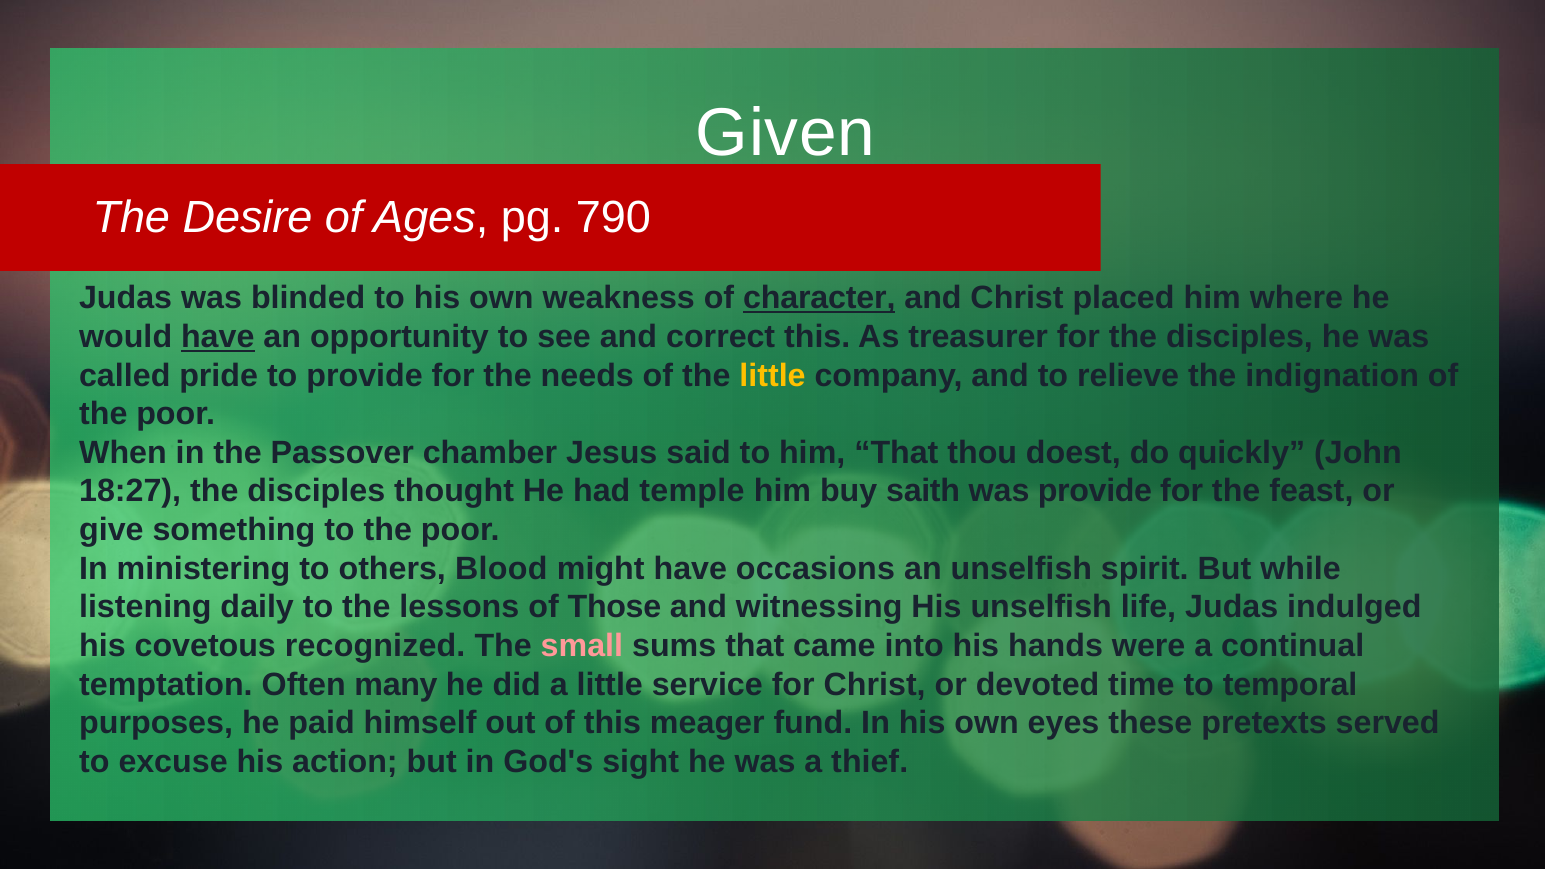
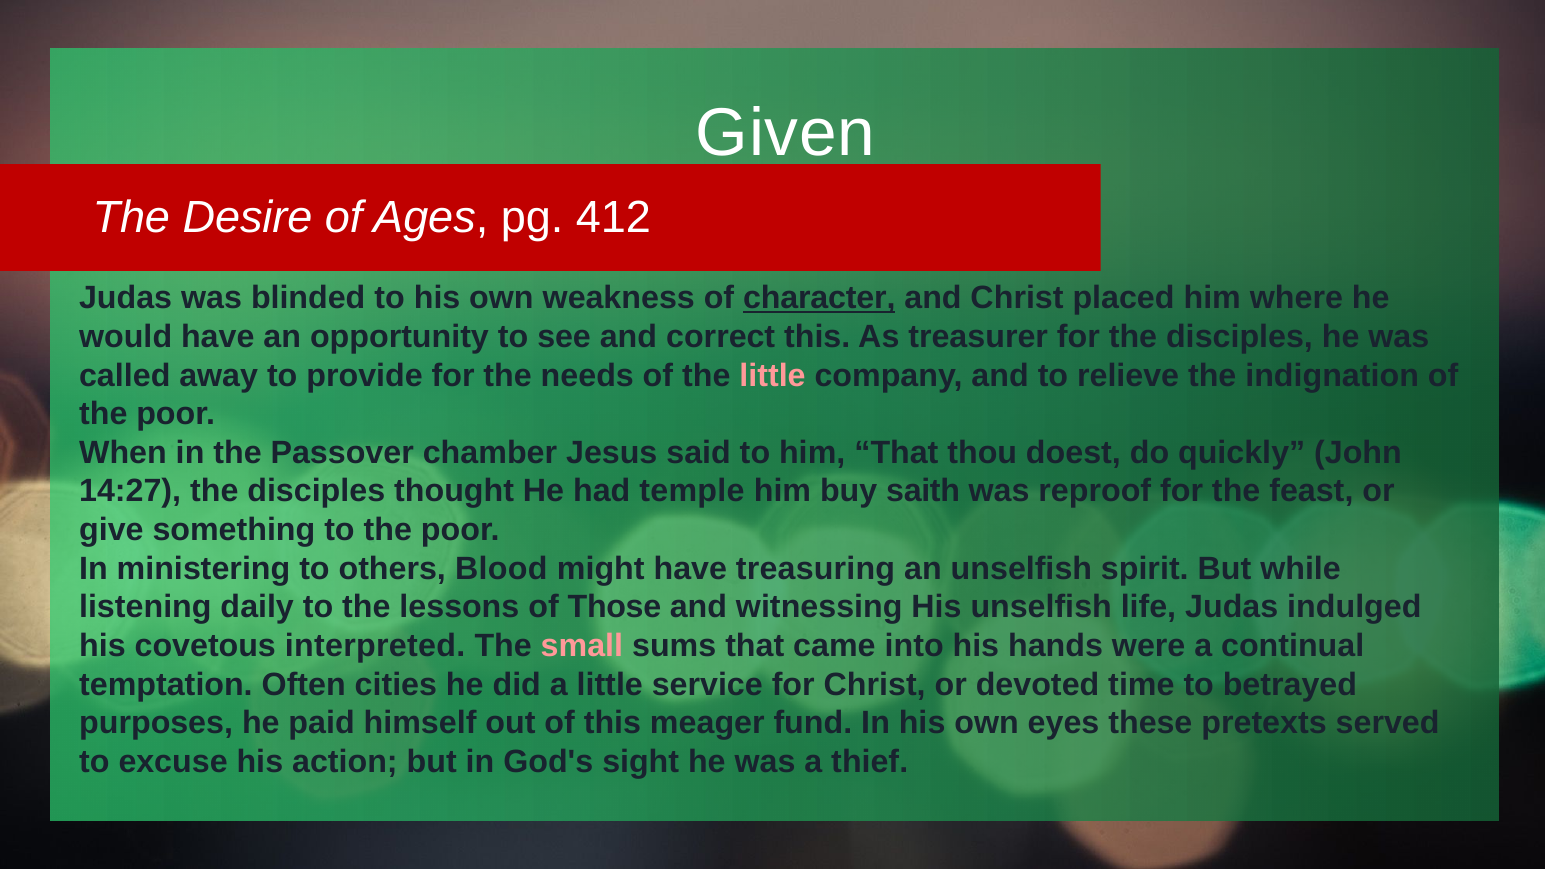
790: 790 -> 412 (613, 217)
have underline: present -> none (218, 337)
pride: pride -> away (219, 375)
little colour: yellow -> pink (772, 375)
18:27: 18:27 -> 14:27 (130, 491)
was provide: provide -> reproof (1095, 491)
occasions: occasions -> treasuring (815, 569)
recognized: recognized -> interpreted (375, 646)
many: many -> cities (396, 685)
temporal: temporal -> betrayed (1290, 685)
